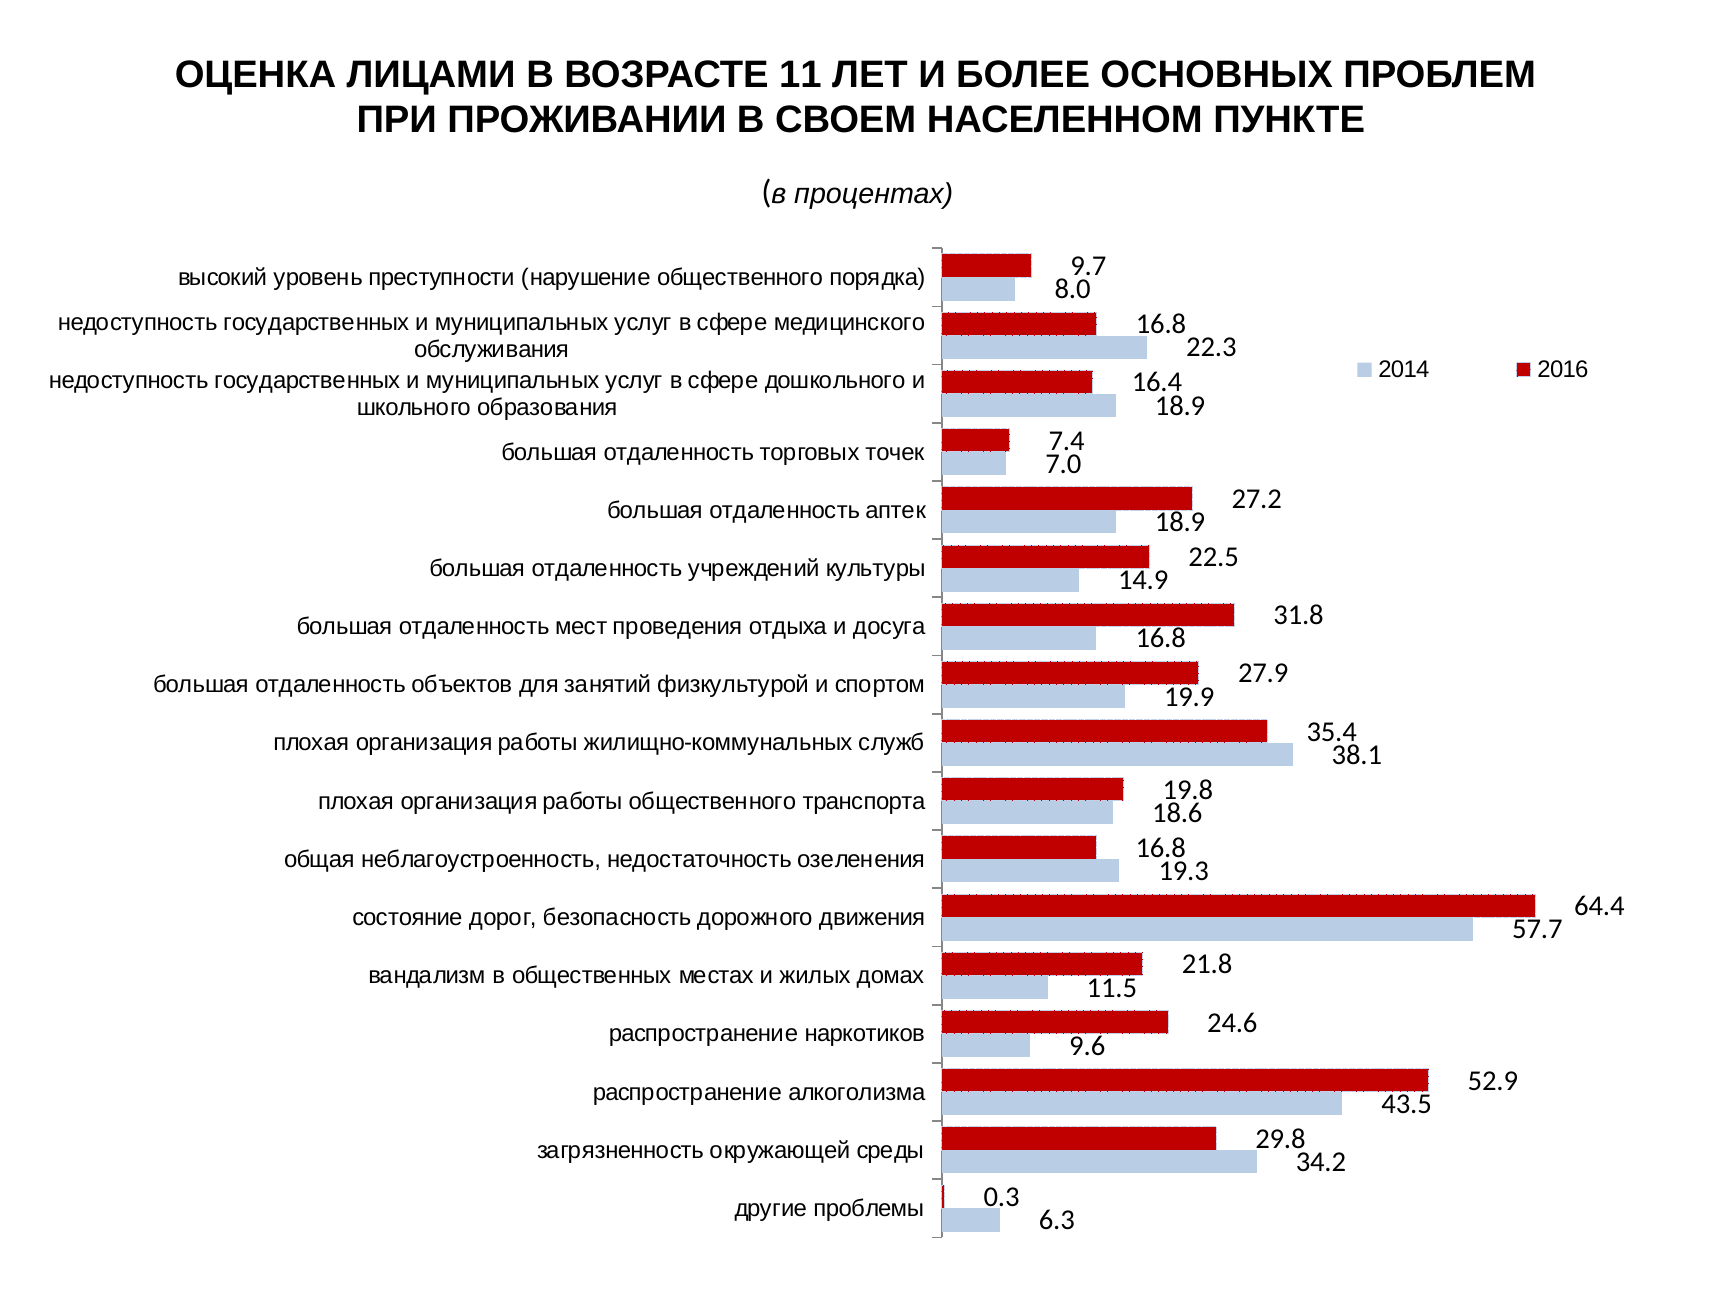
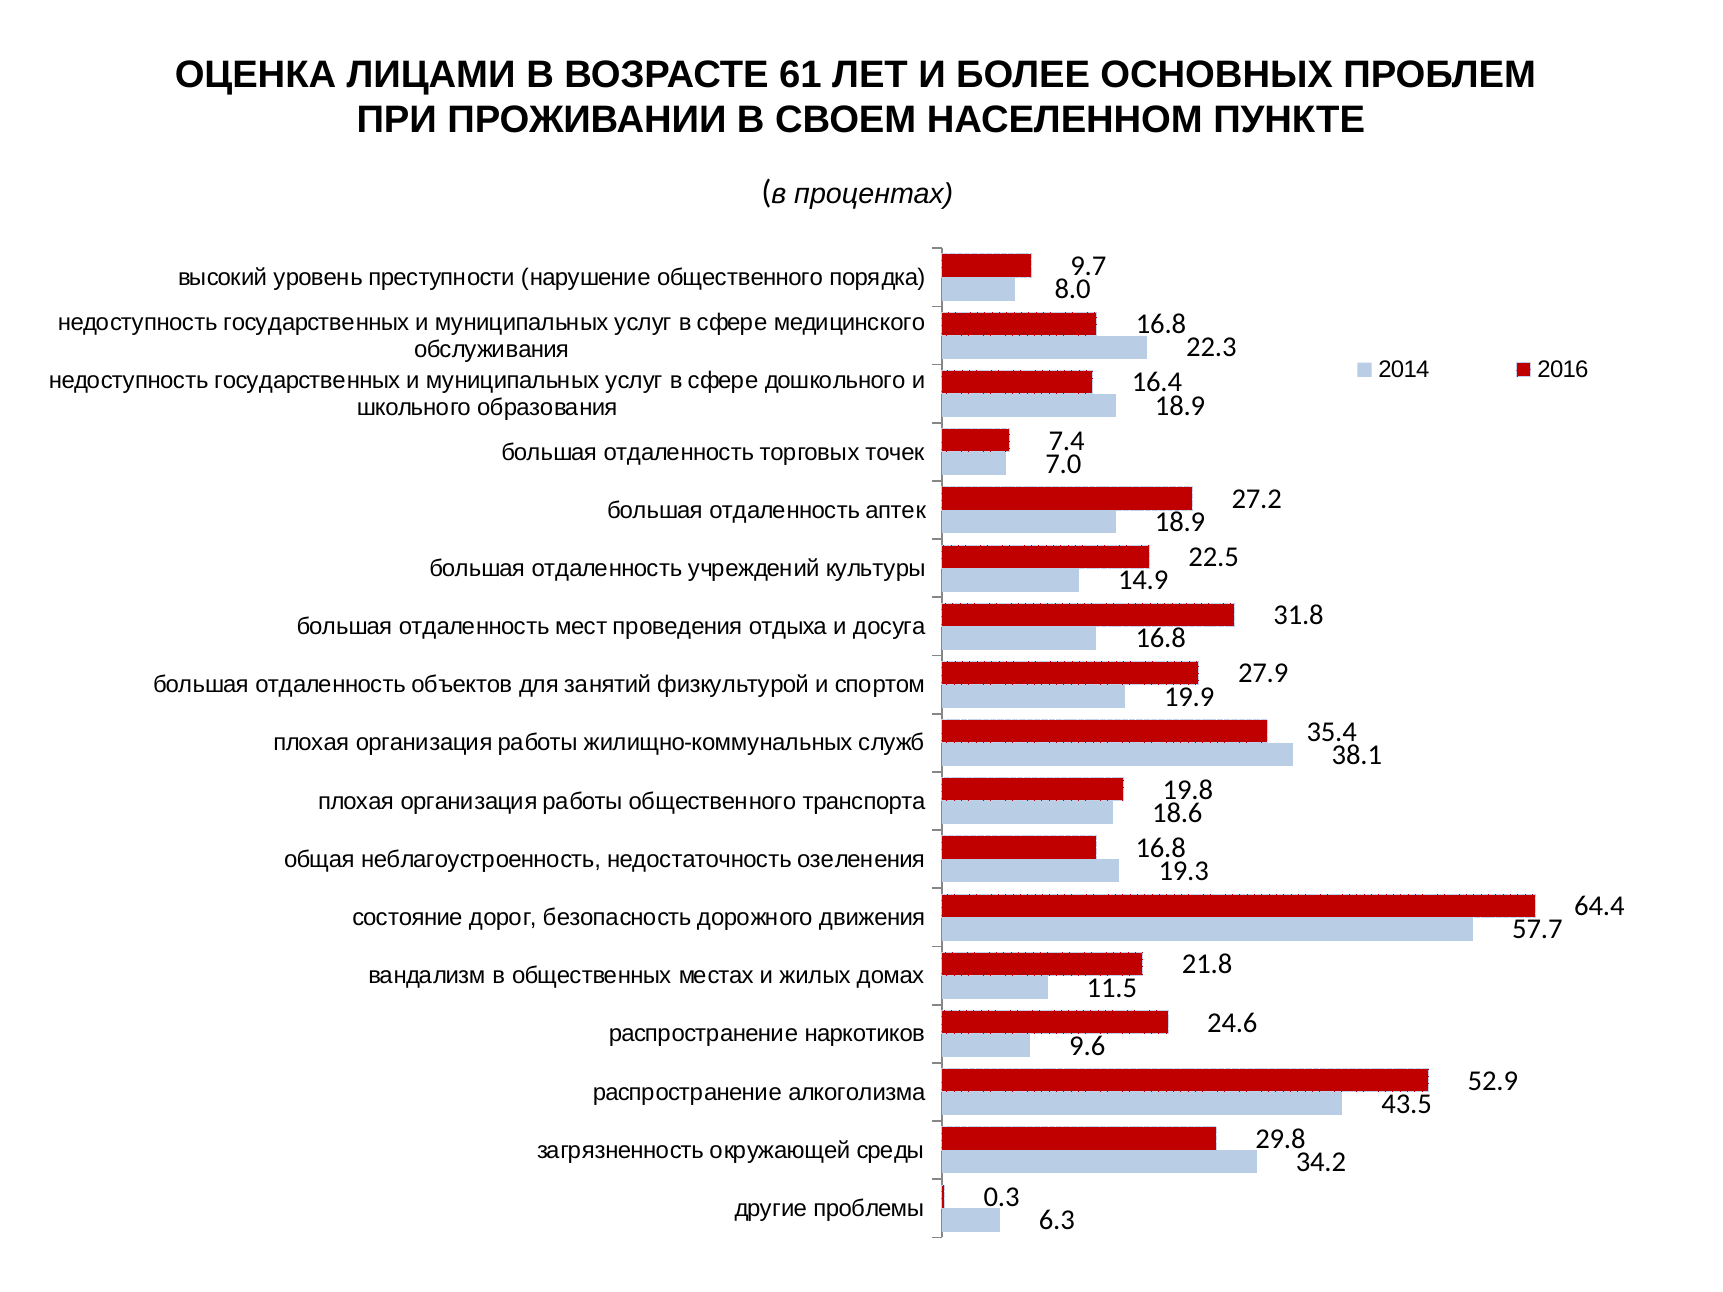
11: 11 -> 61 (800, 74)
